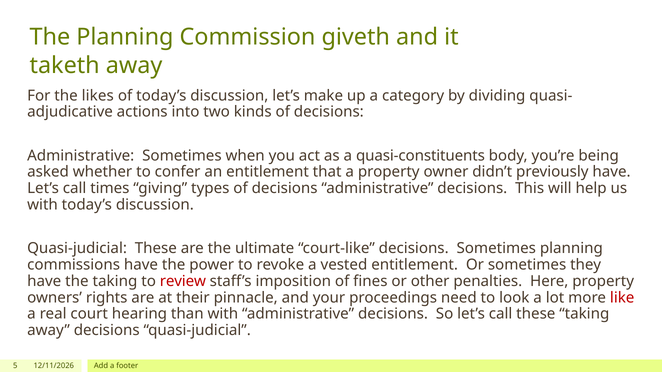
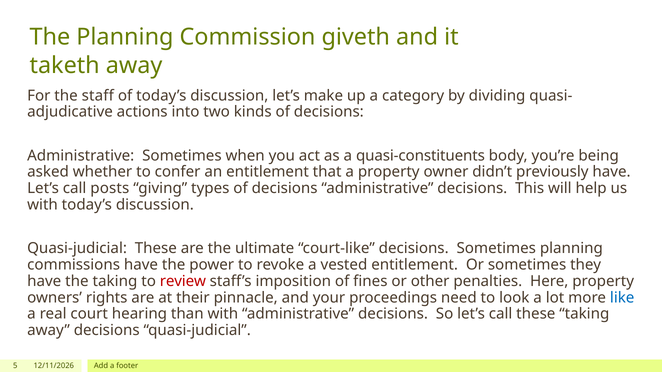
likes: likes -> staff (98, 96)
times: times -> posts (110, 189)
like colour: red -> blue (622, 298)
